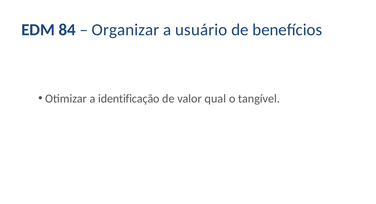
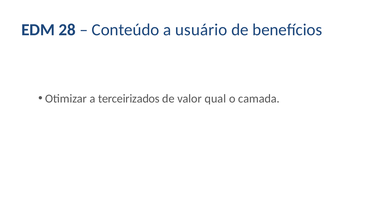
84: 84 -> 28 (67, 30)
Organizar: Organizar -> Conteúdo (126, 30)
identificação: identificação -> terceirizados (129, 99)
tangível: tangível -> camada (259, 99)
